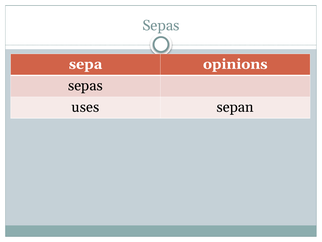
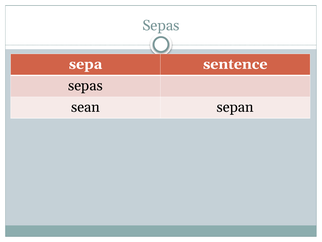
opinions: opinions -> sentence (235, 64)
uses: uses -> sean (86, 107)
